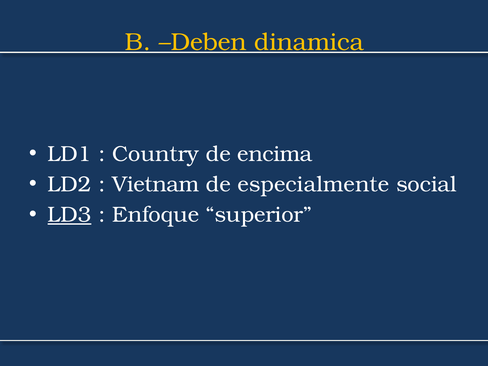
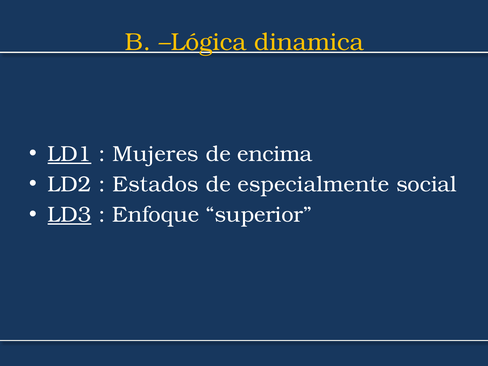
Deben: Deben -> Lógica (203, 42)
LD1 underline: none -> present (69, 154)
Country: Country -> Mujeres (156, 154)
Vietnam: Vietnam -> Estados (156, 184)
